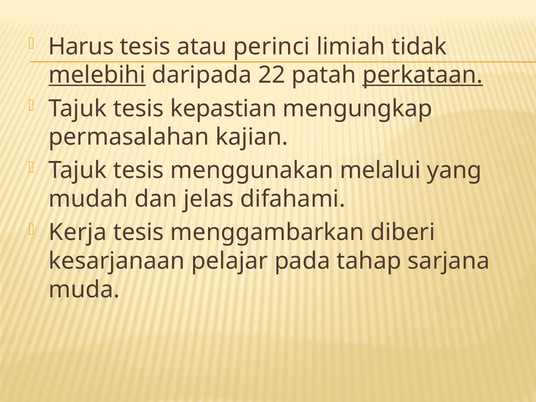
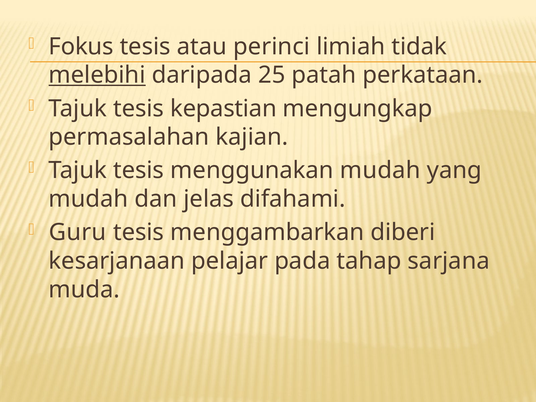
Harus: Harus -> Fokus (81, 47)
22: 22 -> 25 (272, 75)
perkataan underline: present -> none (423, 75)
menggunakan melalui: melalui -> mudah (380, 170)
Kerja: Kerja -> Guru (78, 232)
